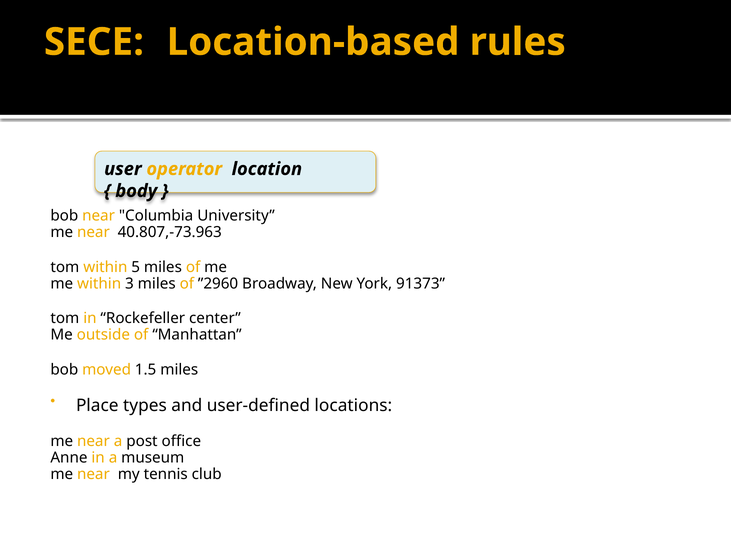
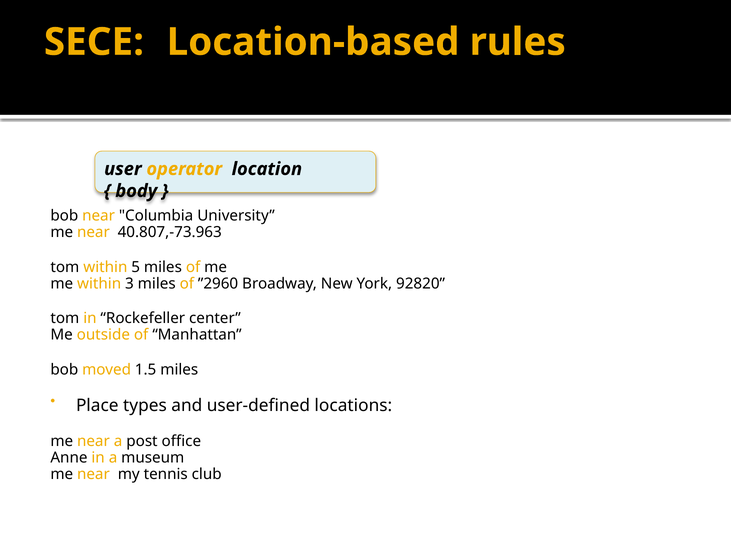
91373: 91373 -> 92820 (421, 283)
